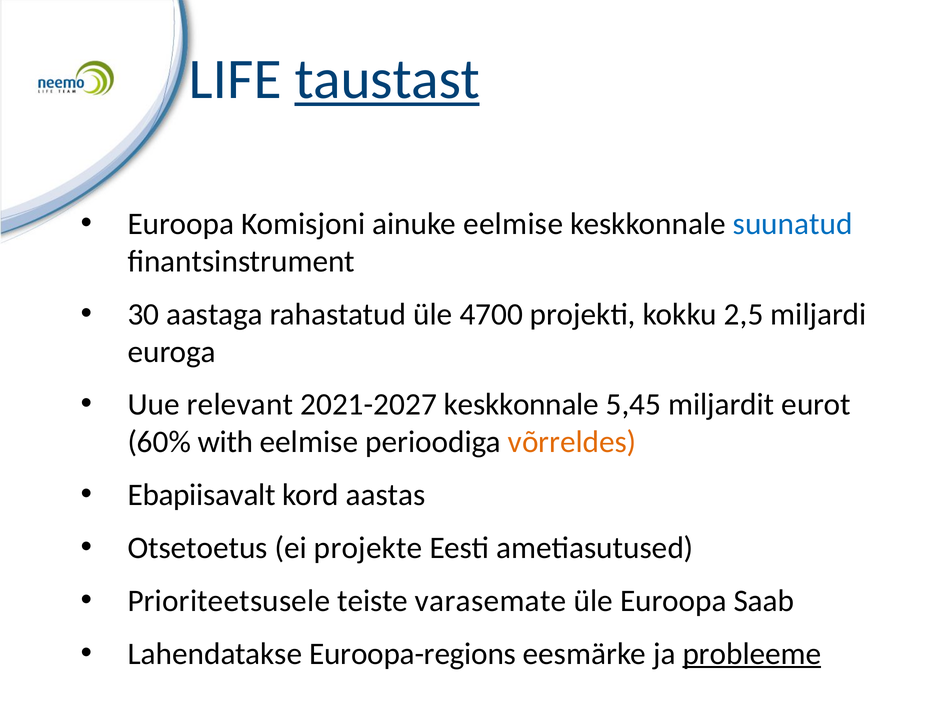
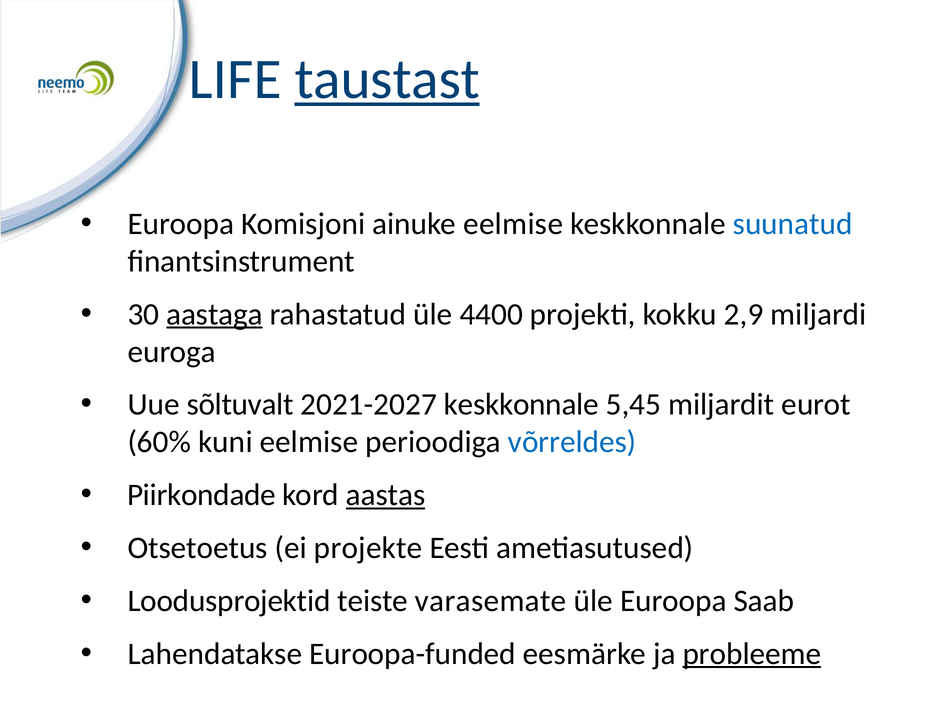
aastaga underline: none -> present (214, 314)
4700: 4700 -> 4400 (491, 314)
2,5: 2,5 -> 2,9 (744, 314)
relevant: relevant -> sõltuvalt (240, 405)
with: with -> kuni (225, 442)
võrreldes colour: orange -> blue (572, 442)
Ebapiisavalt: Ebapiisavalt -> Piirkondade (202, 495)
aastas underline: none -> present (386, 495)
Prioriteetsusele: Prioriteetsusele -> Loodusprojektid (229, 601)
Euroopa-regions: Euroopa-regions -> Euroopa-funded (412, 654)
